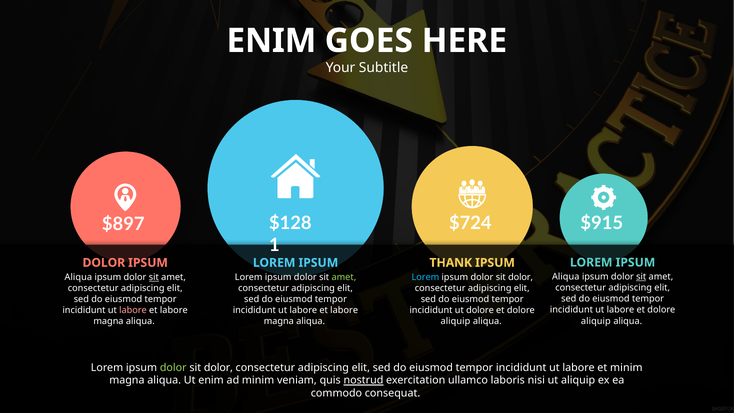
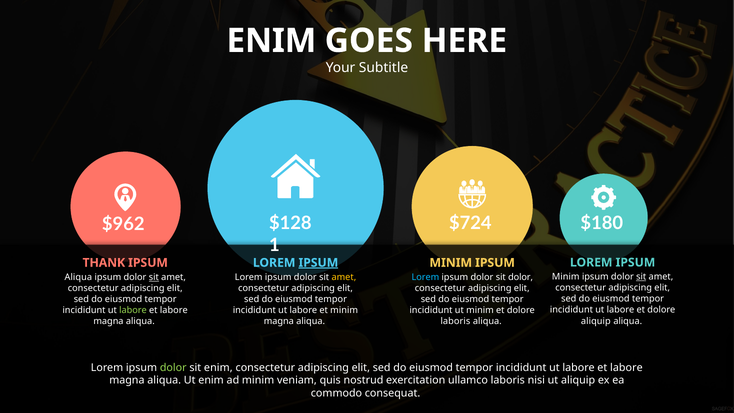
$915: $915 -> $180 (602, 223)
$897: $897 -> $962 (123, 224)
DOLOR: DOLOR -> THANK (104, 263)
IPSUM underline: none -> present (318, 263)
THANK: THANK -> MINIM (451, 263)
Aliqua: Aliqua -> Minim (566, 277)
amet colour: light green -> yellow (344, 277)
labore colour: pink -> light green (133, 310)
labore: labore -> minim (344, 310)
ut dolore: dolore -> minim (480, 310)
aliquip: aliquip -> laboris (455, 321)
dolor: dolor -> enim (218, 367)
minim: minim -> labore (626, 367)
nostrud underline: present -> none (363, 380)
